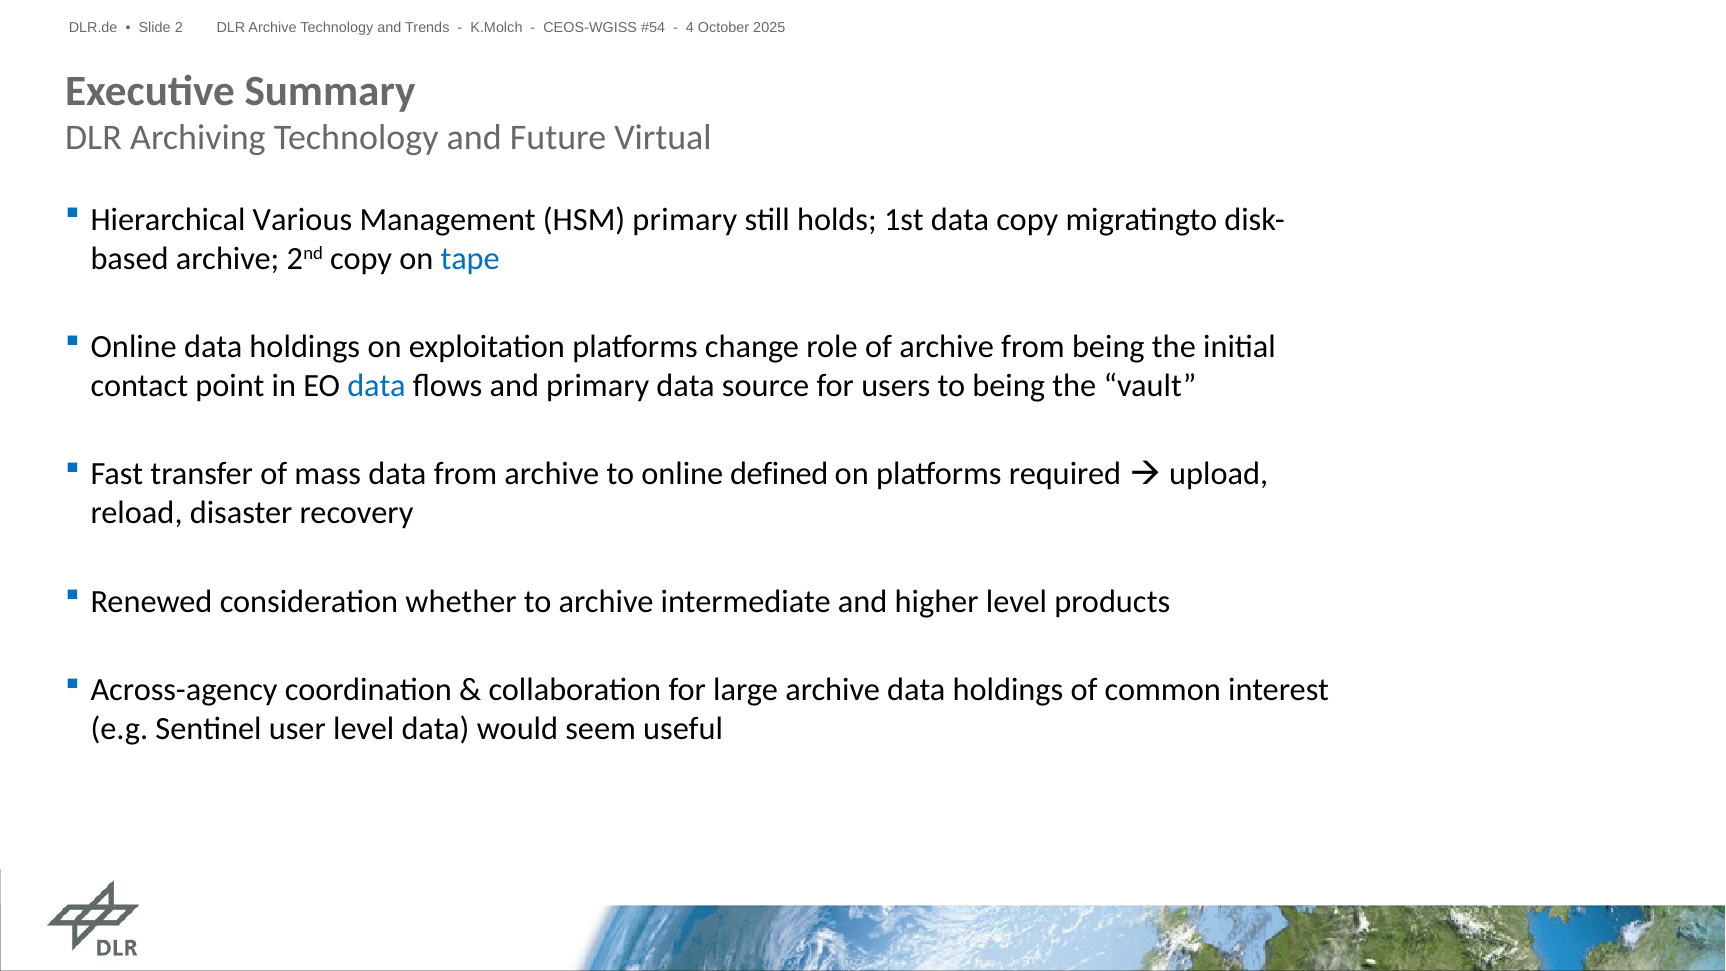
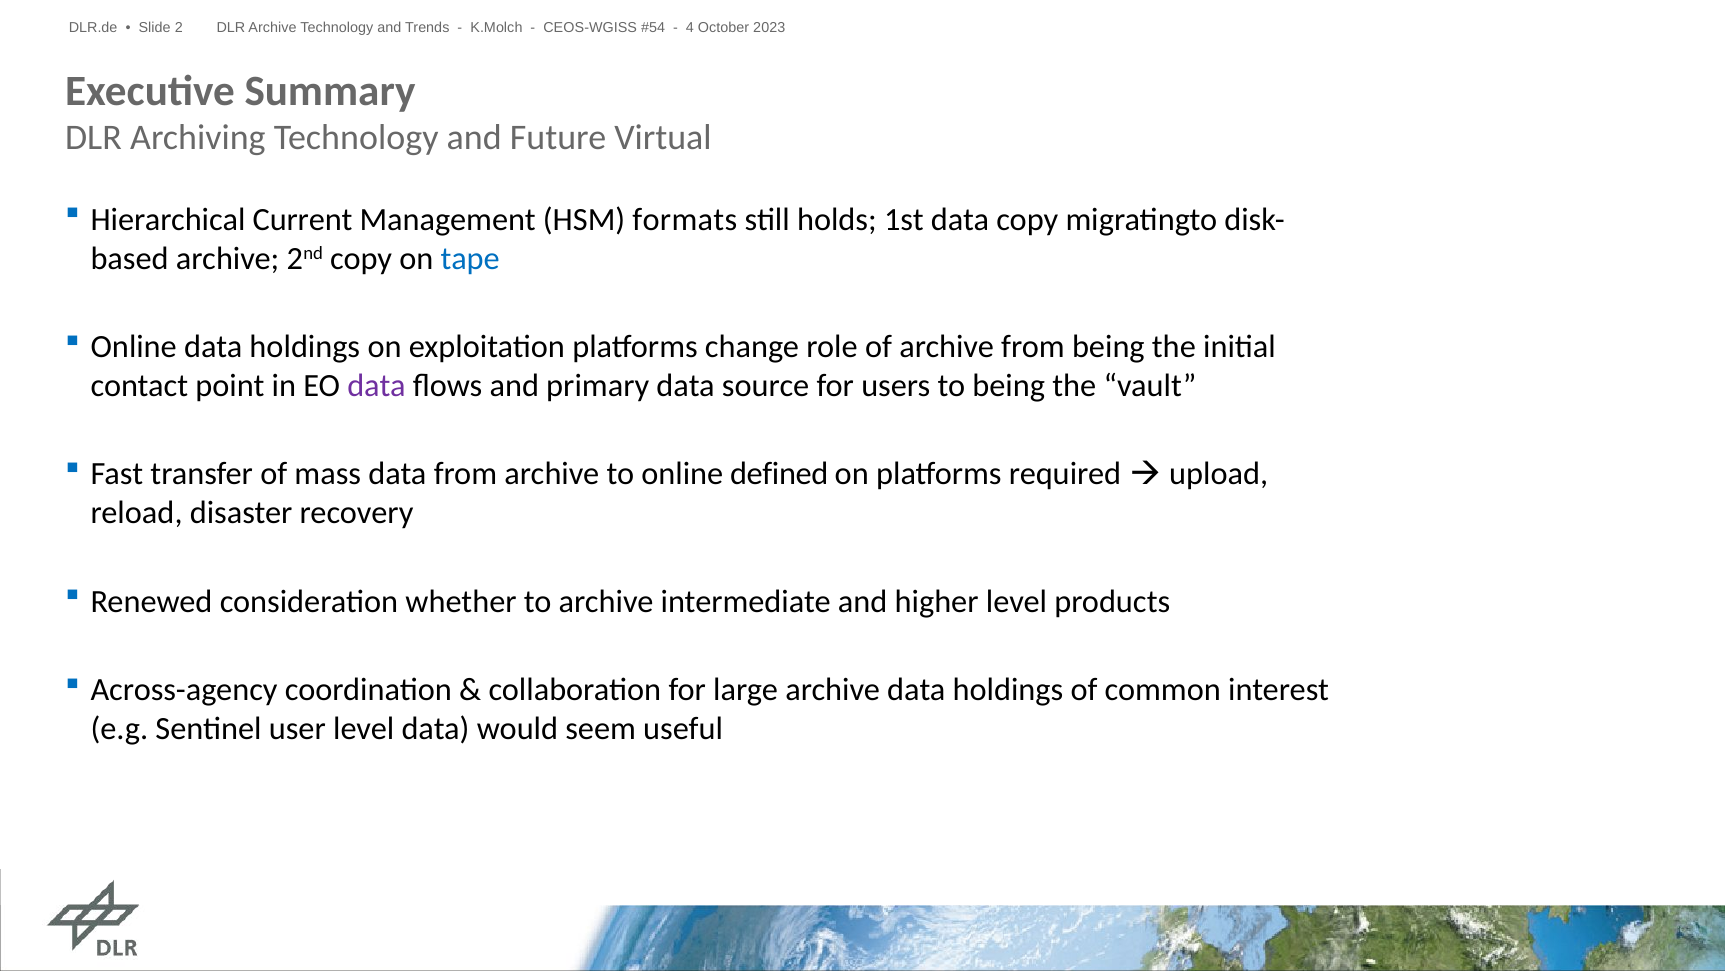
2025: 2025 -> 2023 (769, 27)
Various: Various -> Current (303, 220)
HSM primary: primary -> formats (685, 220)
data colour: blue -> purple (377, 386)
